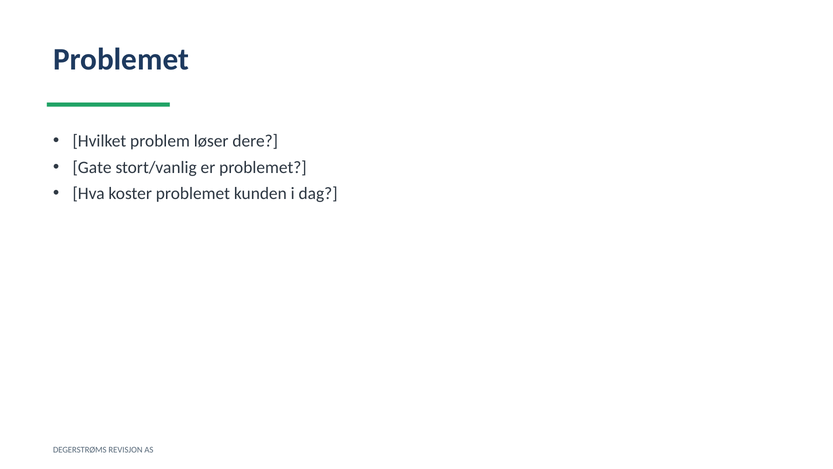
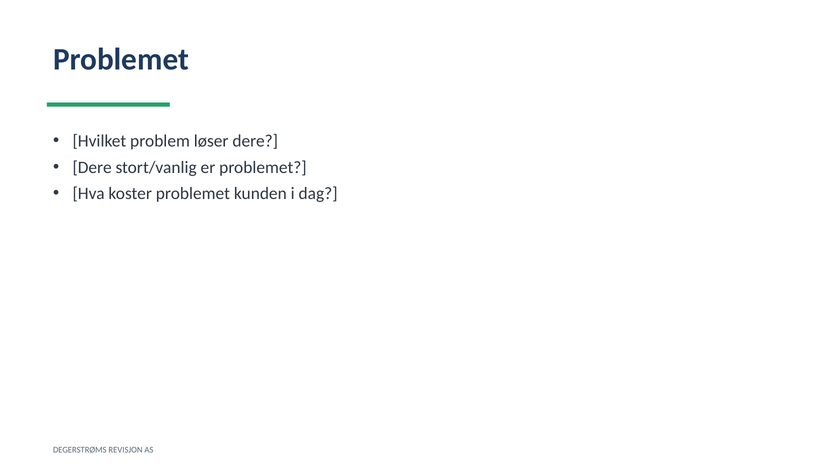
Gate: Gate -> Dere (92, 167)
